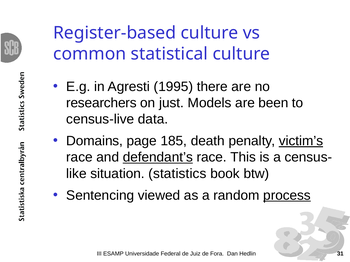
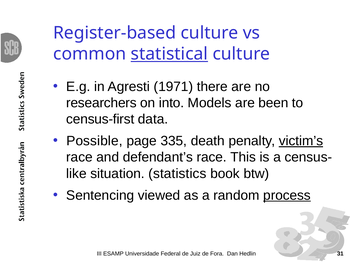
statistical underline: none -> present (169, 54)
1995: 1995 -> 1971 (173, 87)
just: just -> into (172, 103)
census-live: census-live -> census-first (100, 119)
Domains: Domains -> Possible (94, 141)
185: 185 -> 335 (174, 141)
defendant’s underline: present -> none (158, 158)
